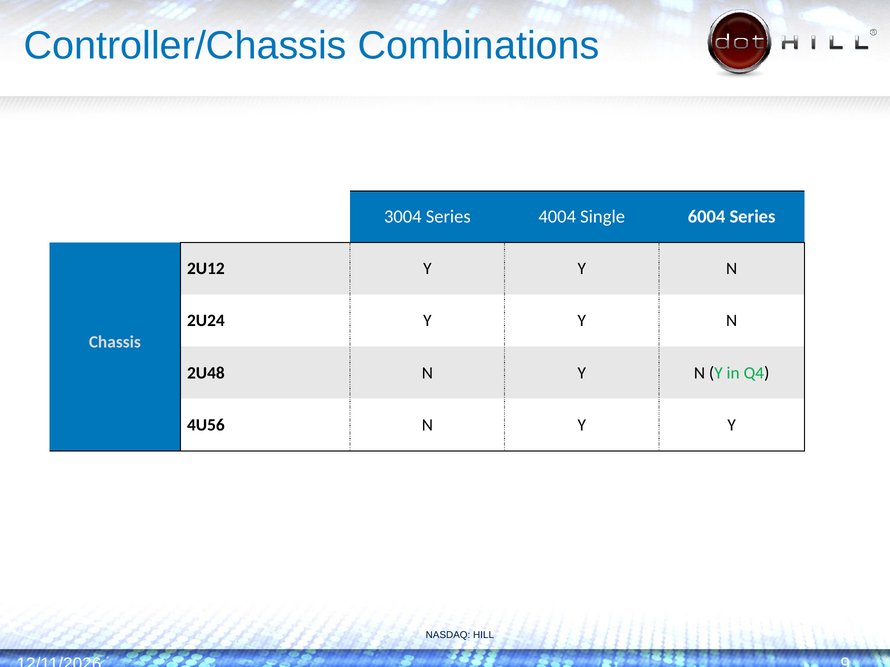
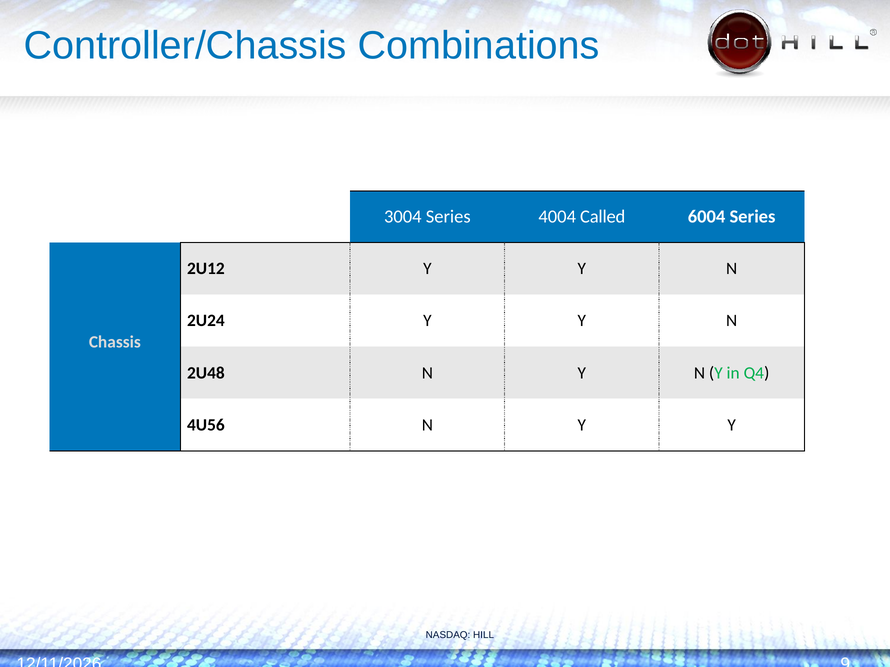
Single: Single -> Called (603, 217)
